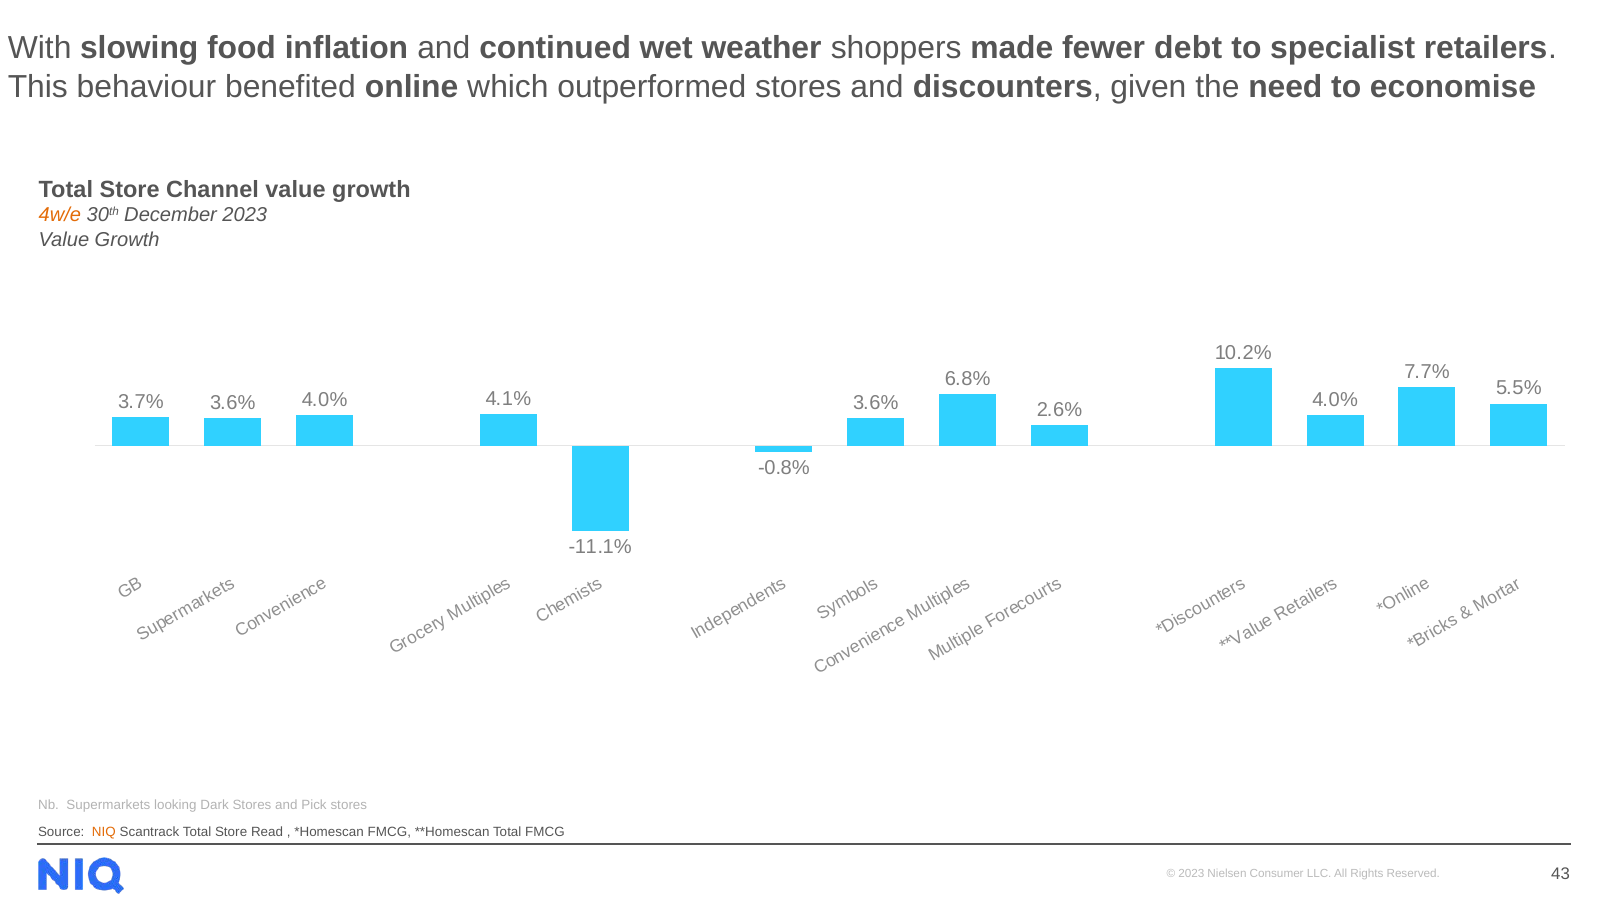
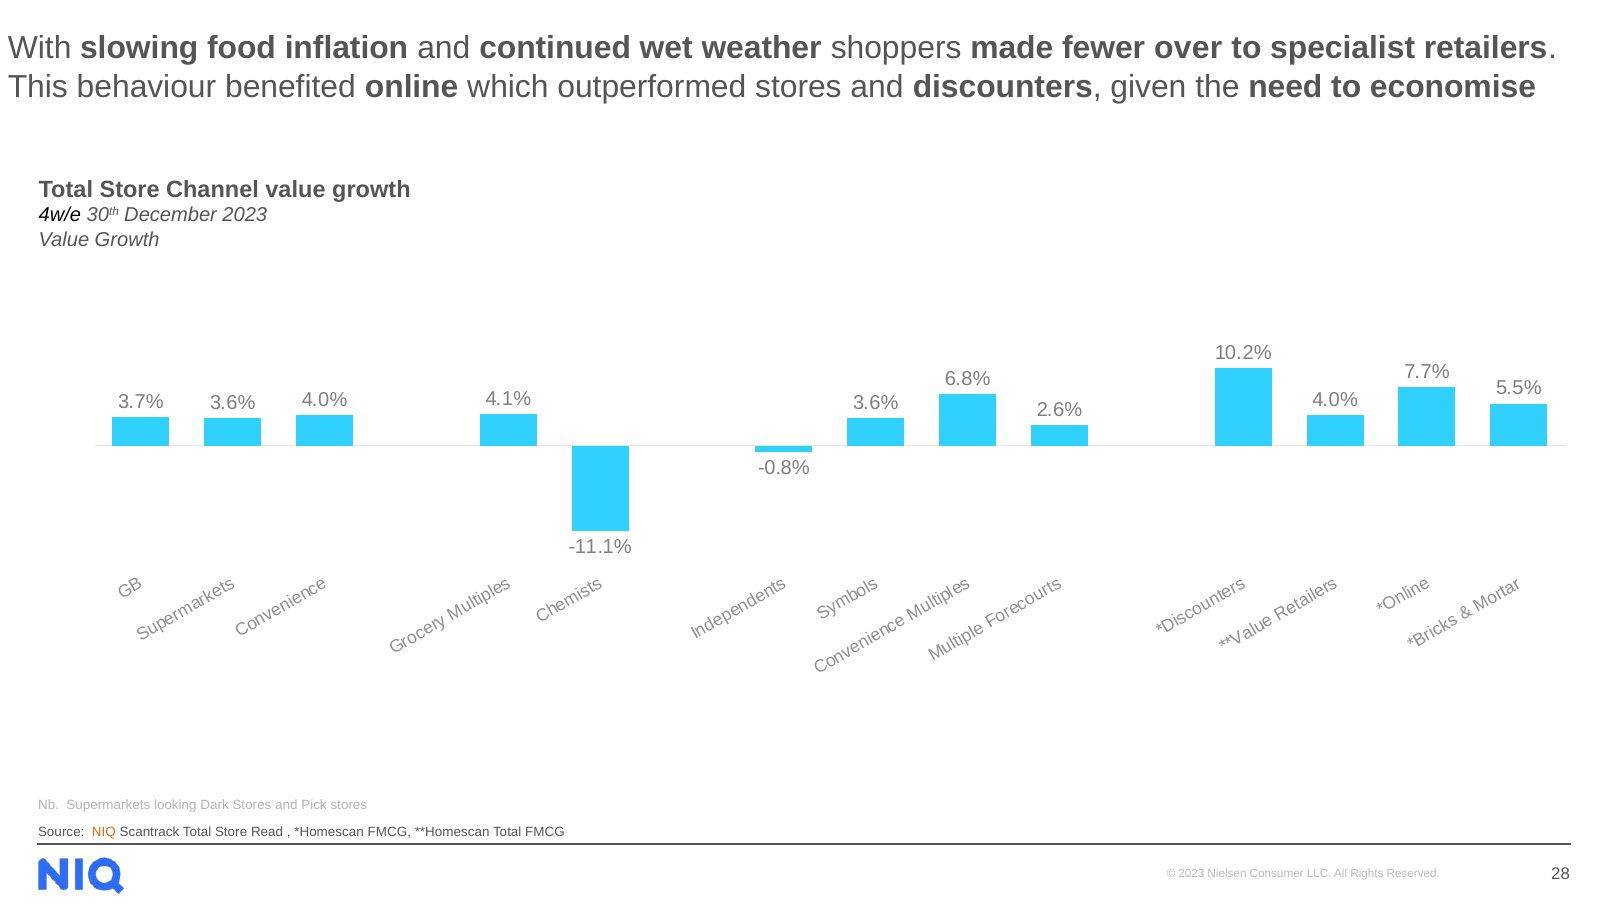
debt: debt -> over (1188, 48)
4w/e colour: orange -> black (60, 216)
43: 43 -> 28 (1561, 875)
